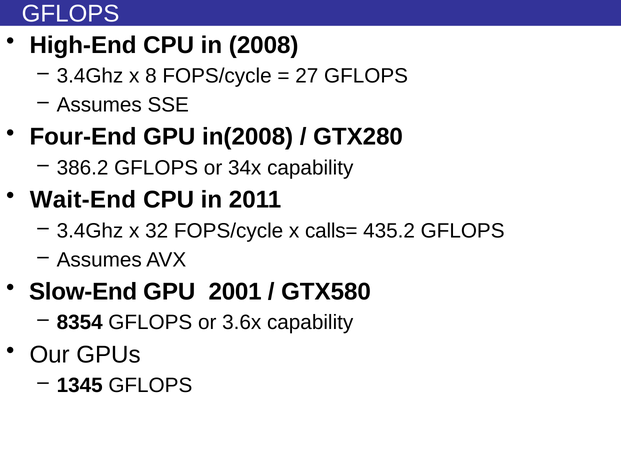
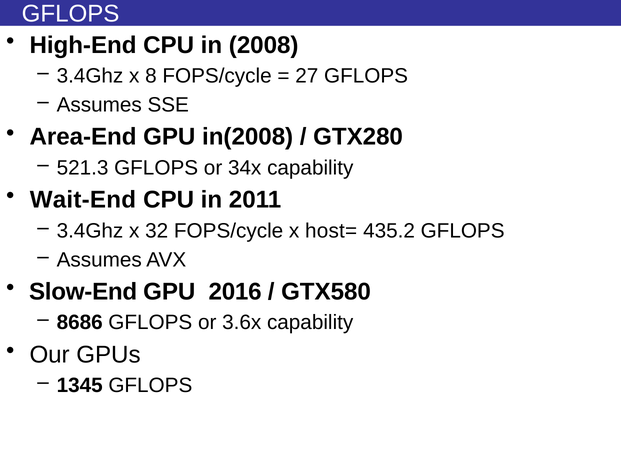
Four-End: Four-End -> Area-End (83, 137)
386.2: 386.2 -> 521.3 (83, 168)
calls=: calls= -> host= (331, 231)
2001: 2001 -> 2016 (235, 292)
8354: 8354 -> 8686 (80, 322)
